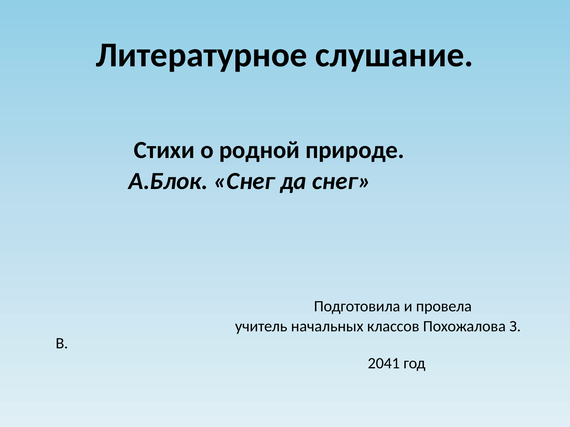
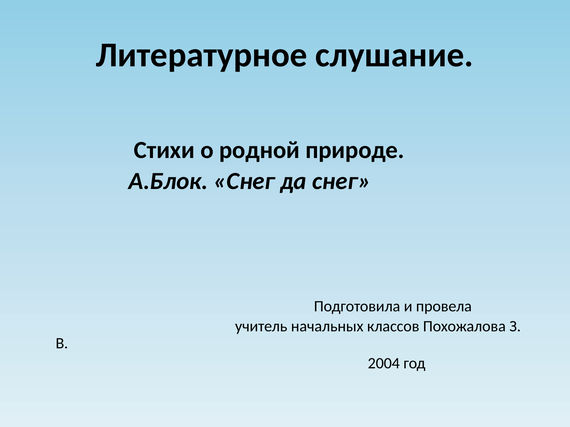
2041: 2041 -> 2004 (384, 364)
